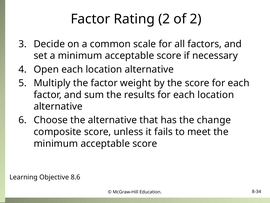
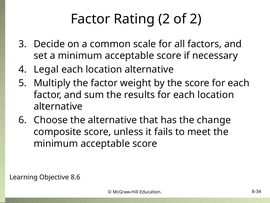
Open: Open -> Legal (46, 69)
